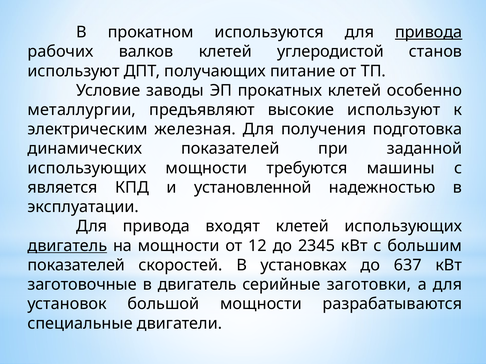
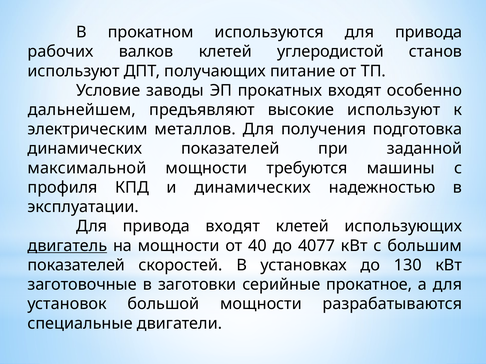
привода underline: present -> none (429, 32)
прокатных клетей: клетей -> входят (355, 91)
металлургии: металлургии -> дальнейшем (82, 110)
железная: железная -> металлов (195, 129)
использующих: использующих -> максимальной (87, 168)
является: является -> профиля (63, 188)
и установленной: установленной -> динамических (253, 188)
12: 12 -> 40 (258, 246)
2345: 2345 -> 4077 (317, 246)
637: 637 -> 130 (408, 265)
в двигатель: двигатель -> заготовки (197, 285)
заготовки: заготовки -> прокатное (369, 285)
